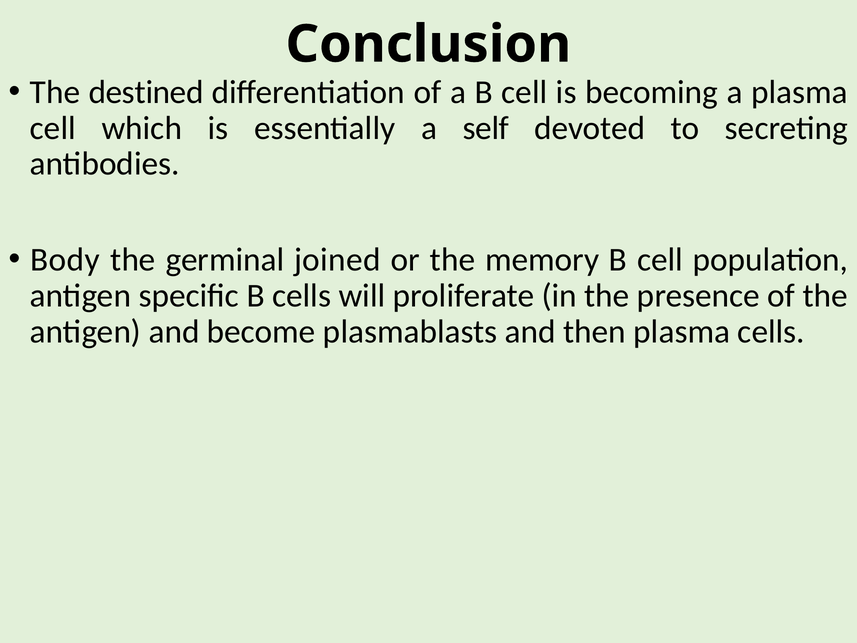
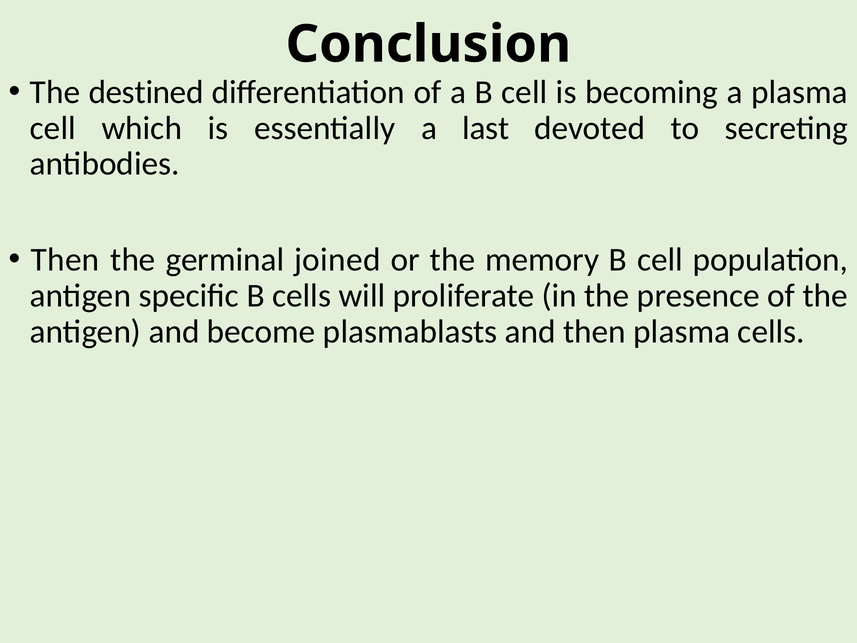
self: self -> last (486, 128)
Body: Body -> Then (65, 260)
